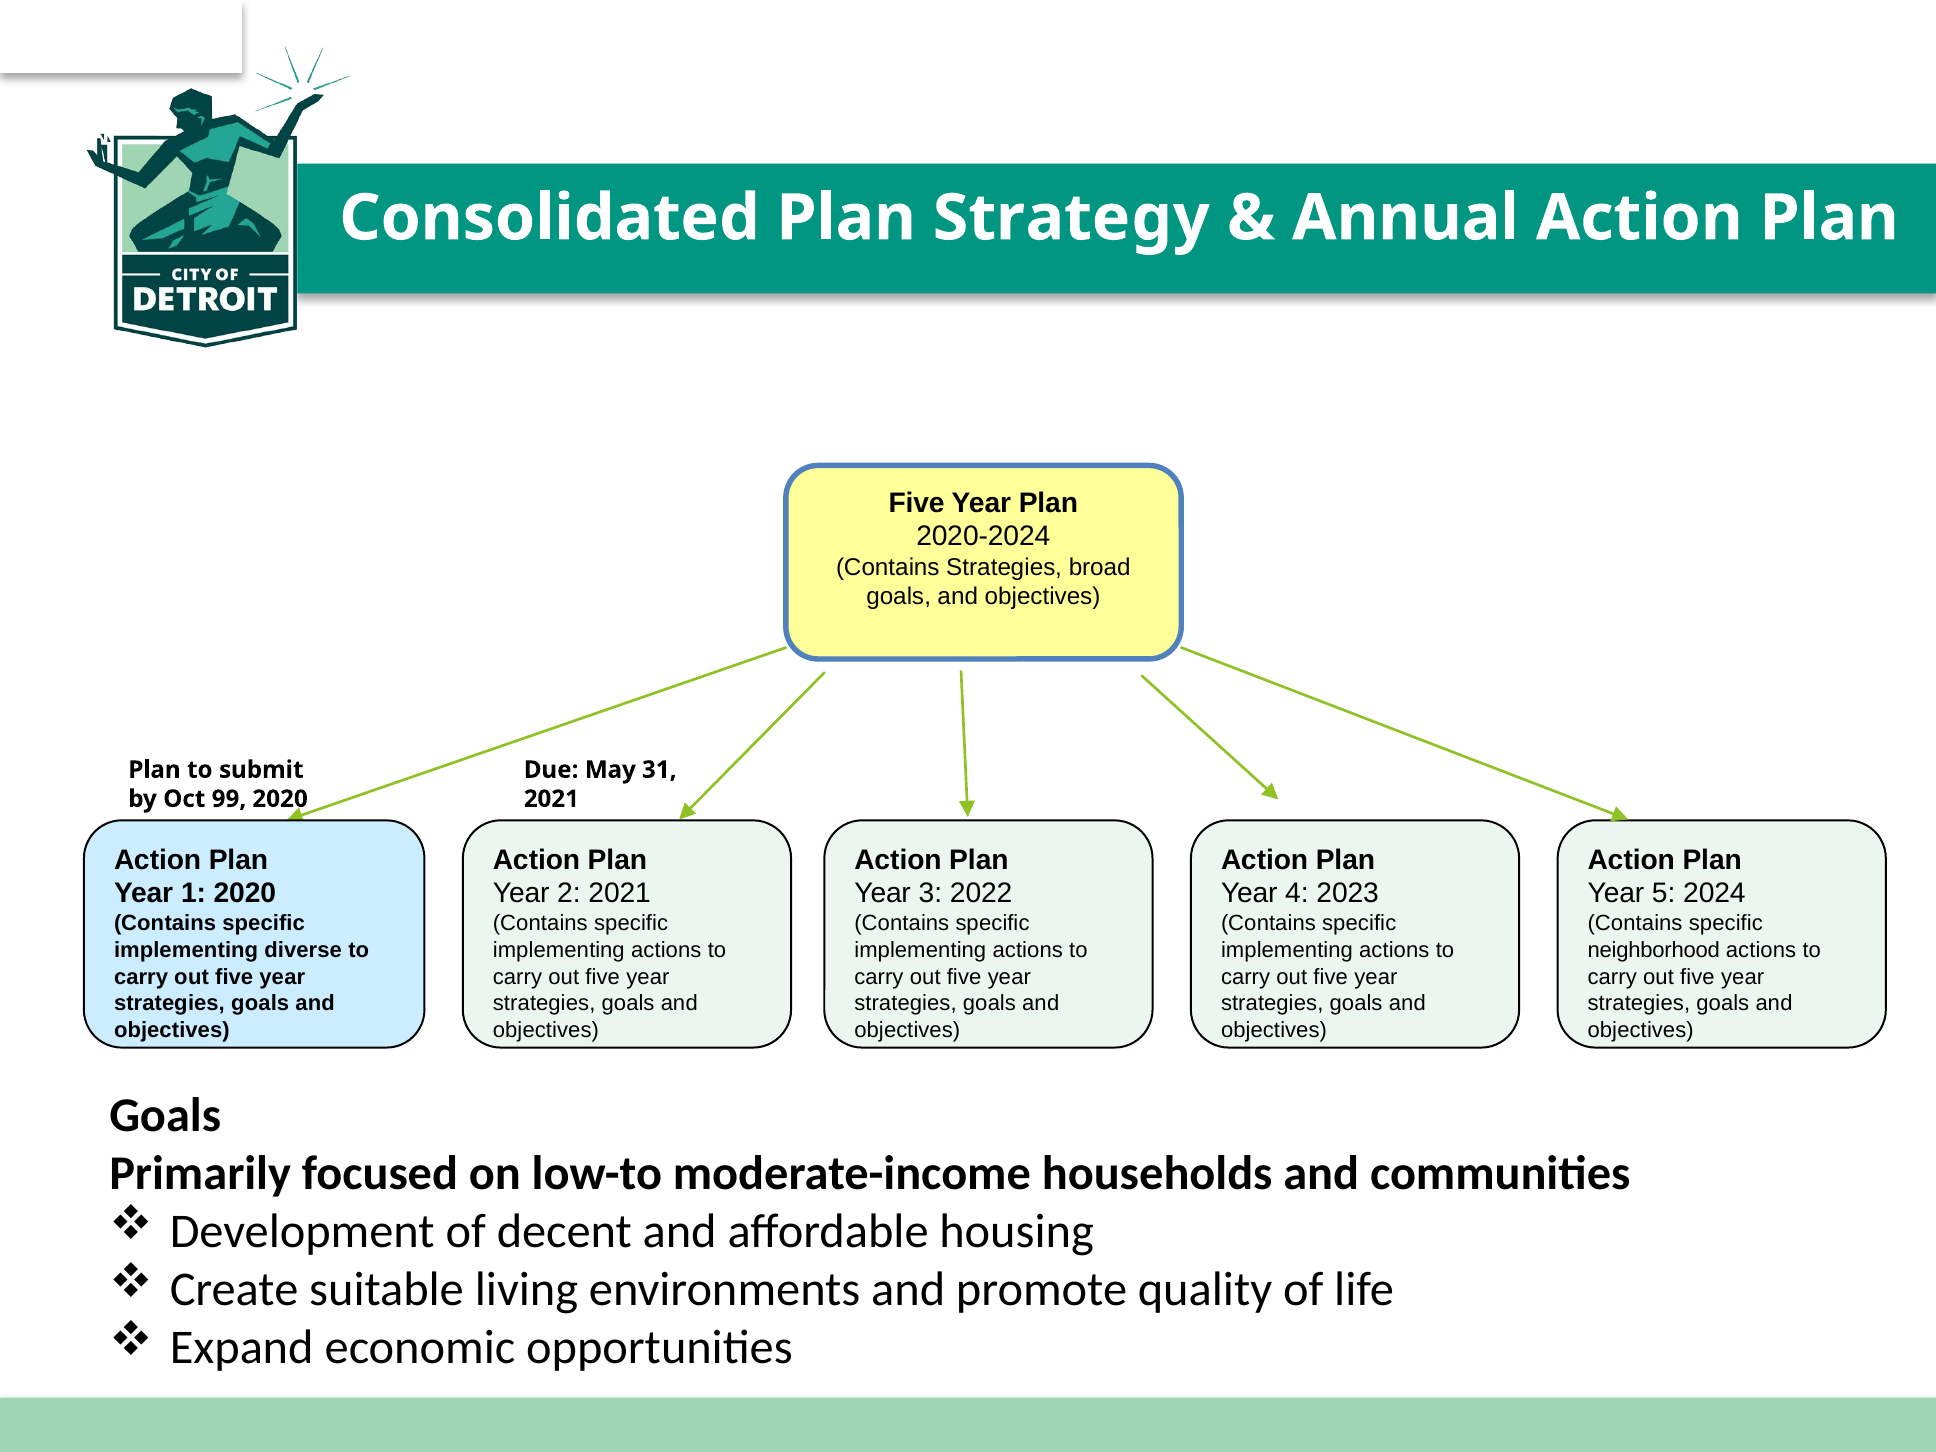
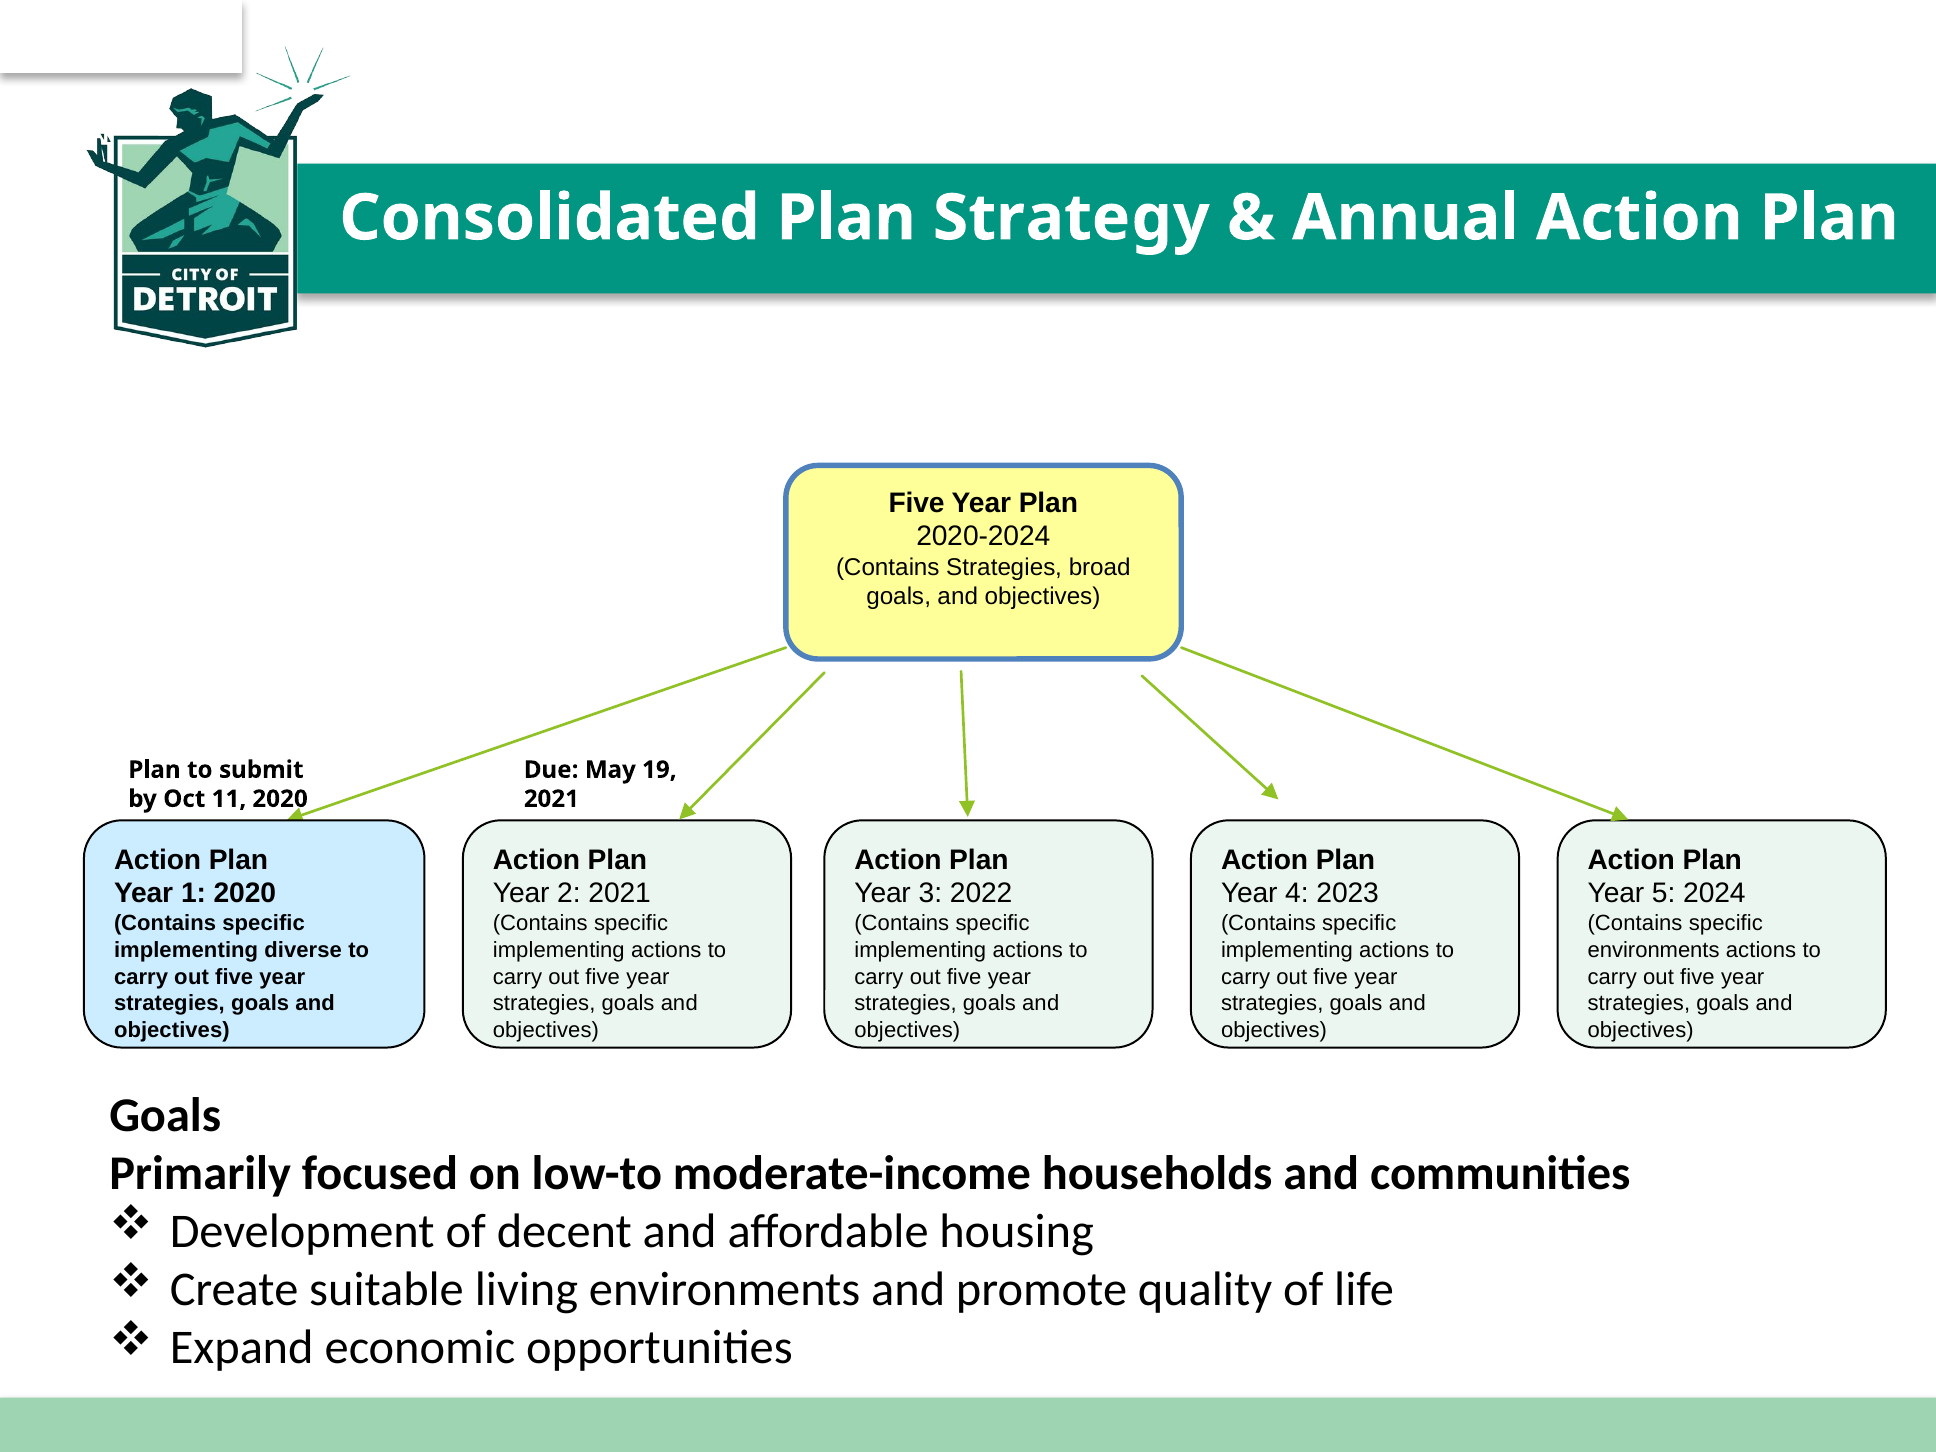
31: 31 -> 19 (659, 770)
99: 99 -> 11 (229, 799)
neighborhood: neighborhood -> environments (1654, 950)
